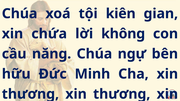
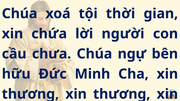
kiên: kiên -> thời (121, 14)
không: không -> người (123, 34)
năng: năng -> chưa (52, 54)
